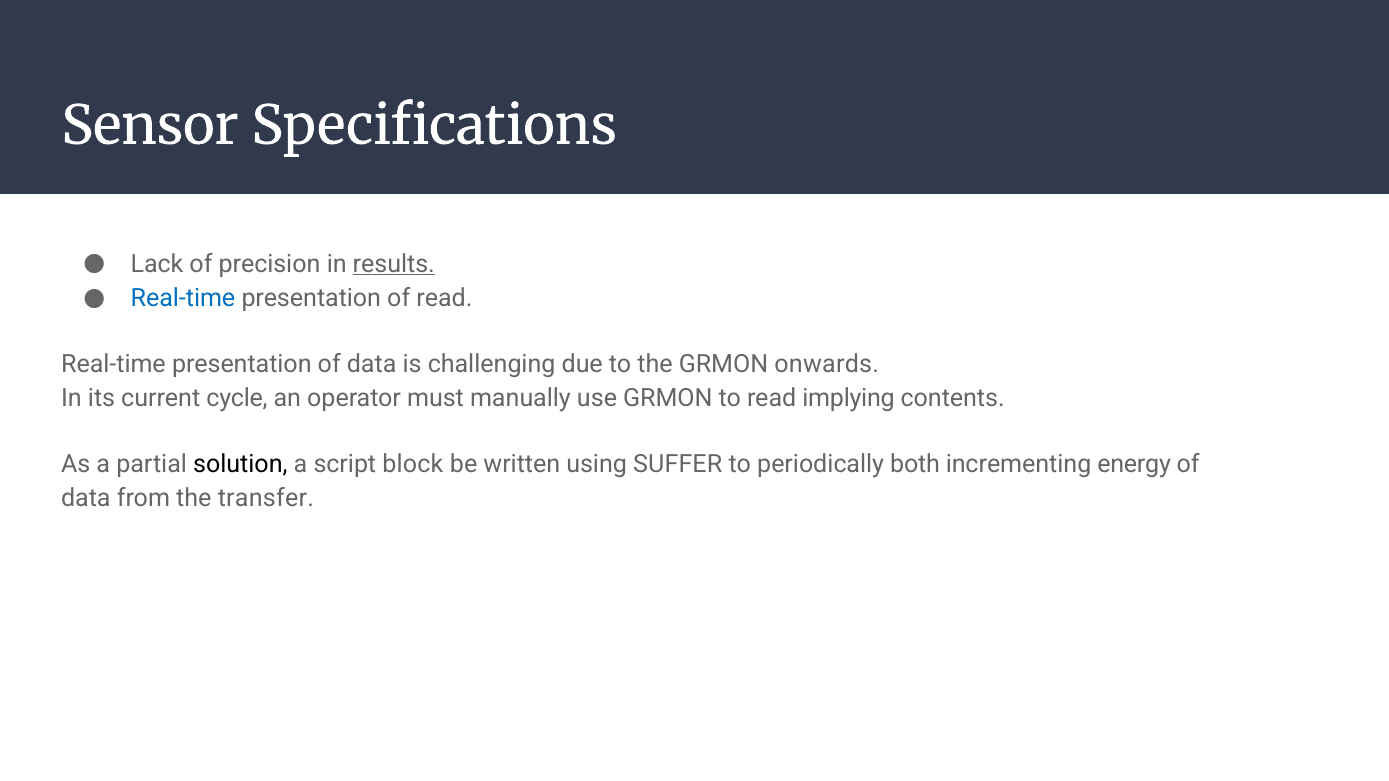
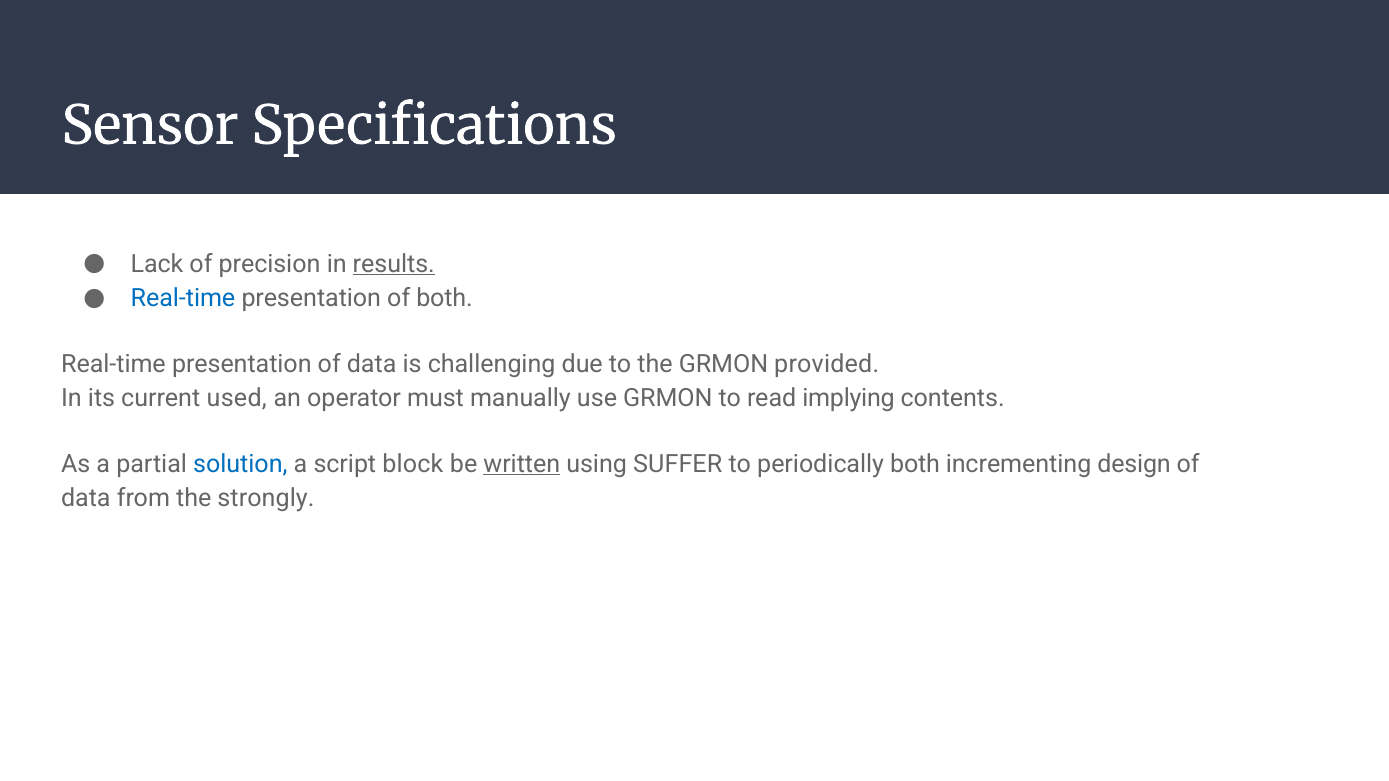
of read: read -> both (444, 299)
onwards: onwards -> provided (827, 364)
cycle: cycle -> used (237, 399)
solution colour: black -> blue (240, 464)
written underline: none -> present (522, 464)
energy: energy -> design (1134, 464)
transfer: transfer -> strongly (266, 499)
